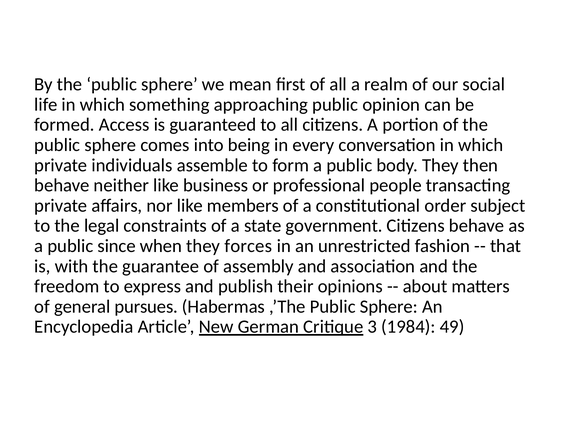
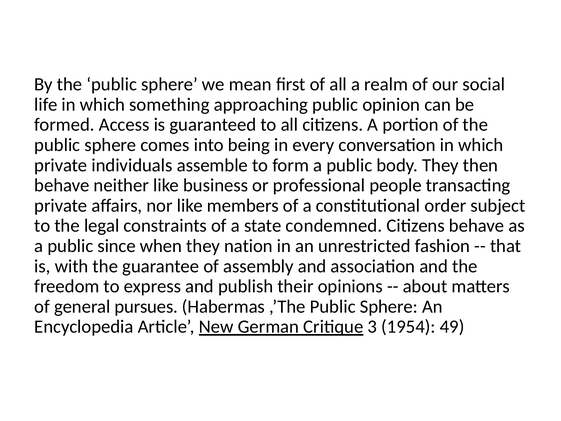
government: government -> condemned (334, 226)
forces: forces -> nation (248, 246)
1984: 1984 -> 1954 (408, 327)
